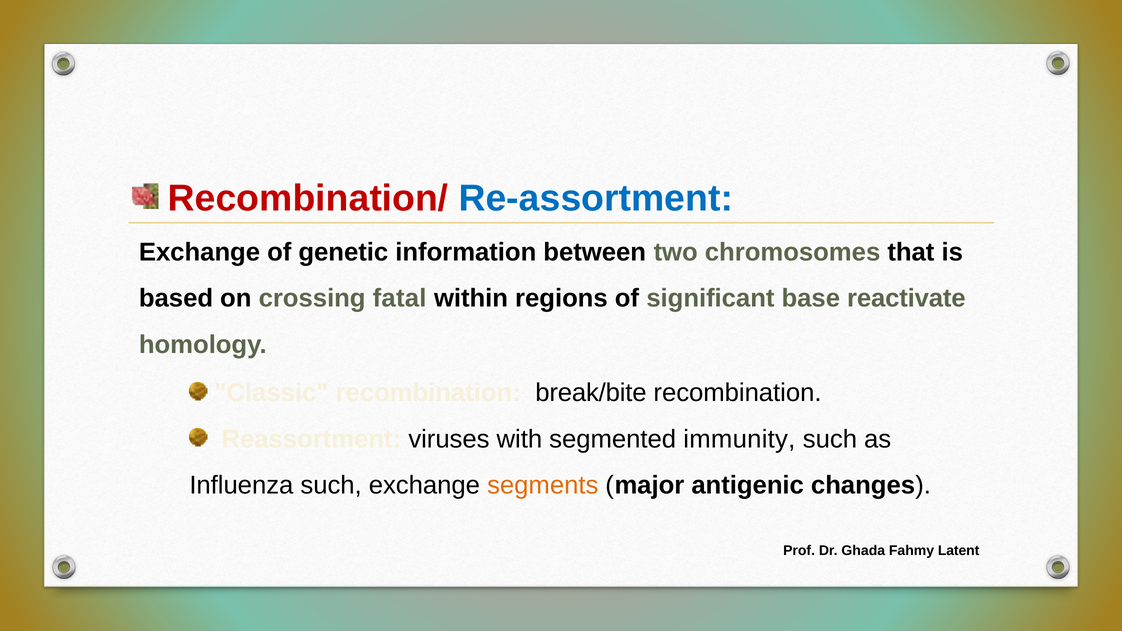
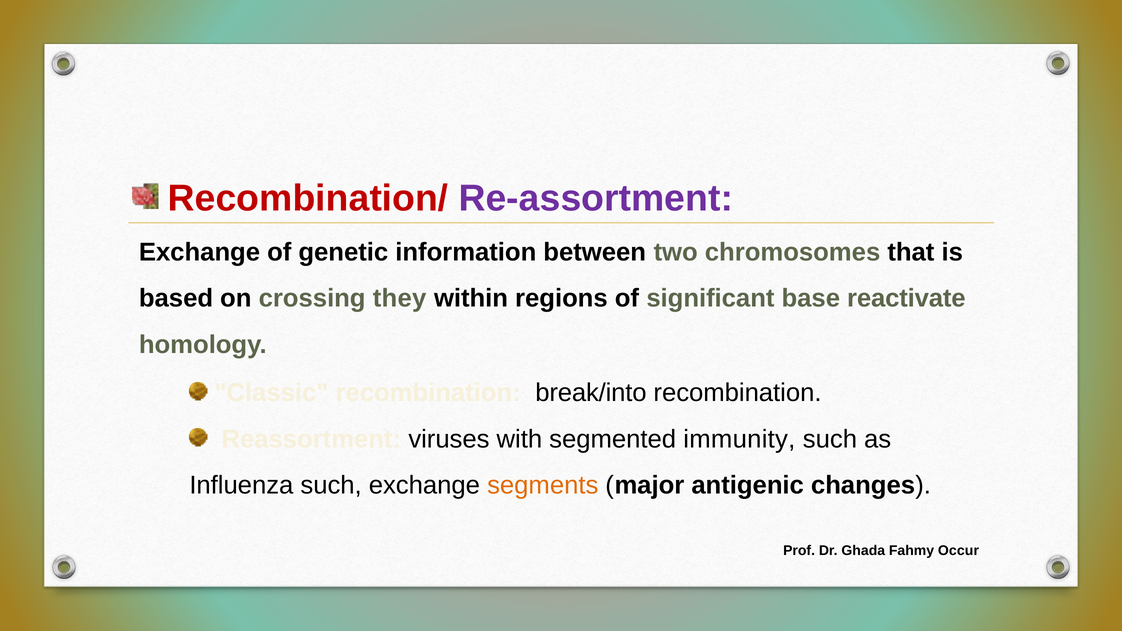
Re-assortment colour: blue -> purple (596, 198)
fatal: fatal -> they (400, 298)
break/bite: break/bite -> break/into (591, 393)
Latent: Latent -> Occur (958, 551)
